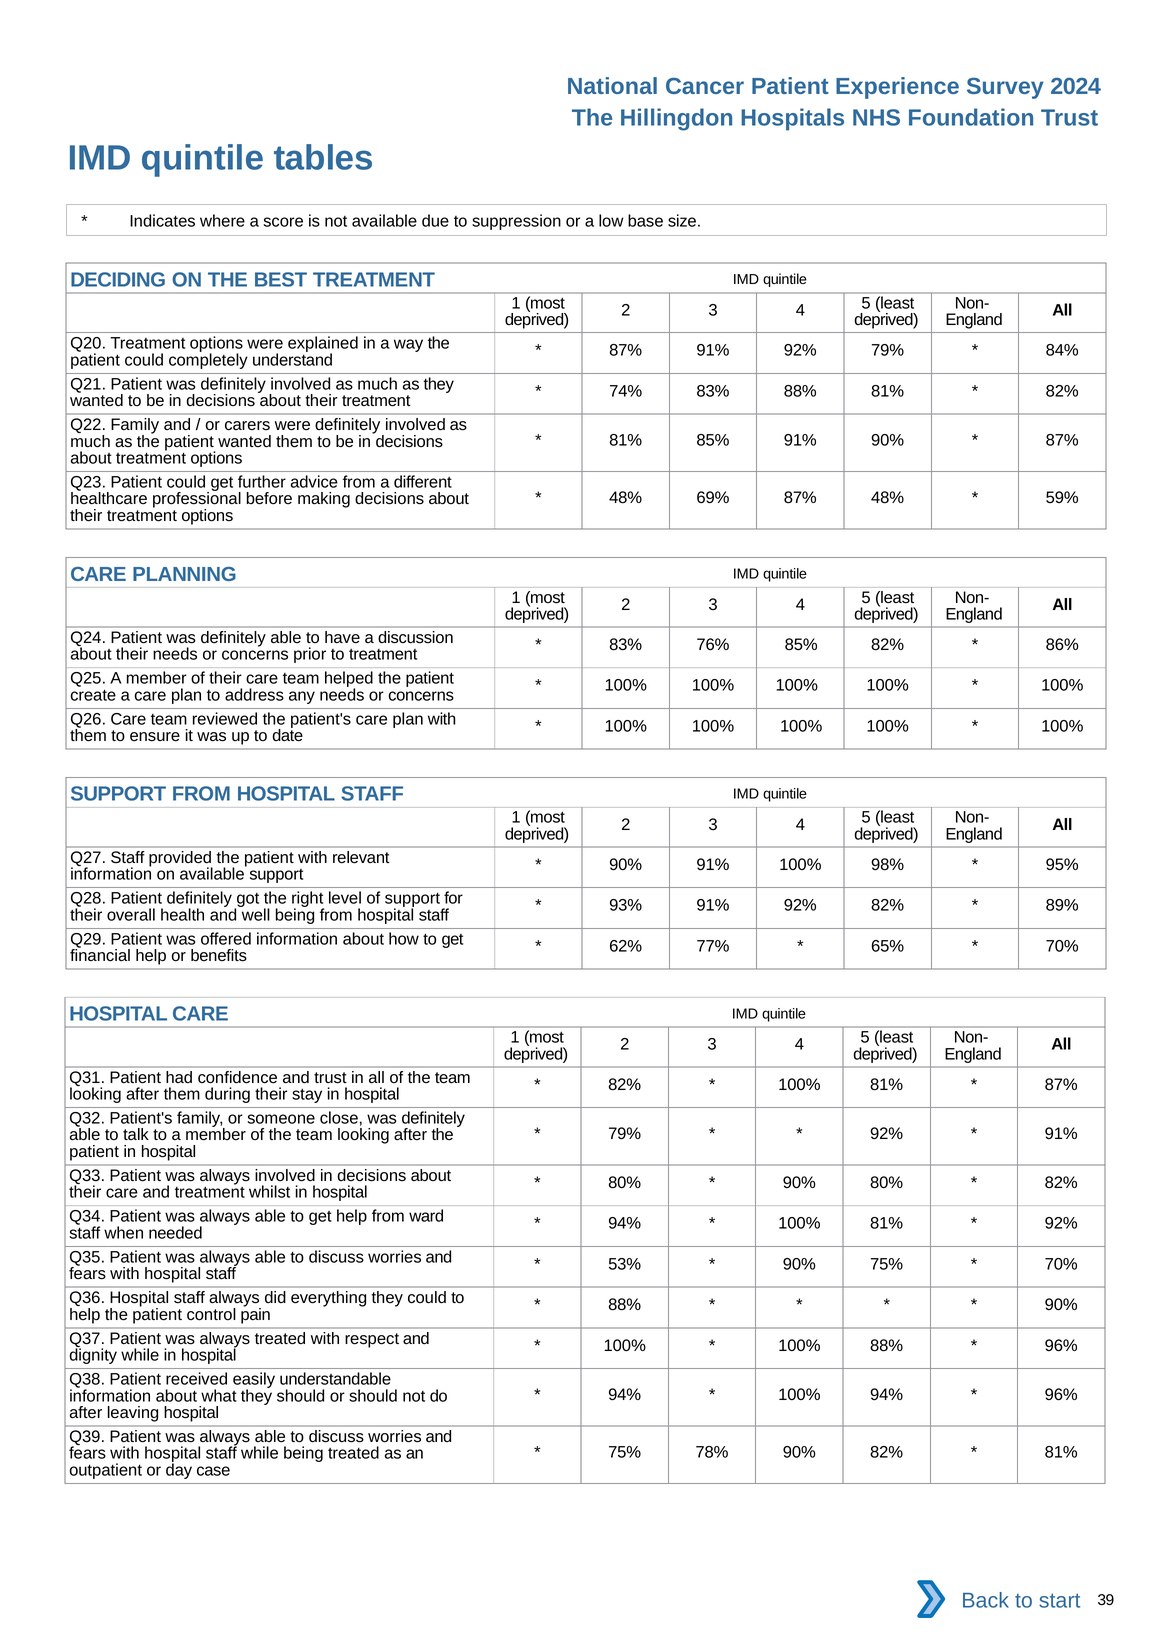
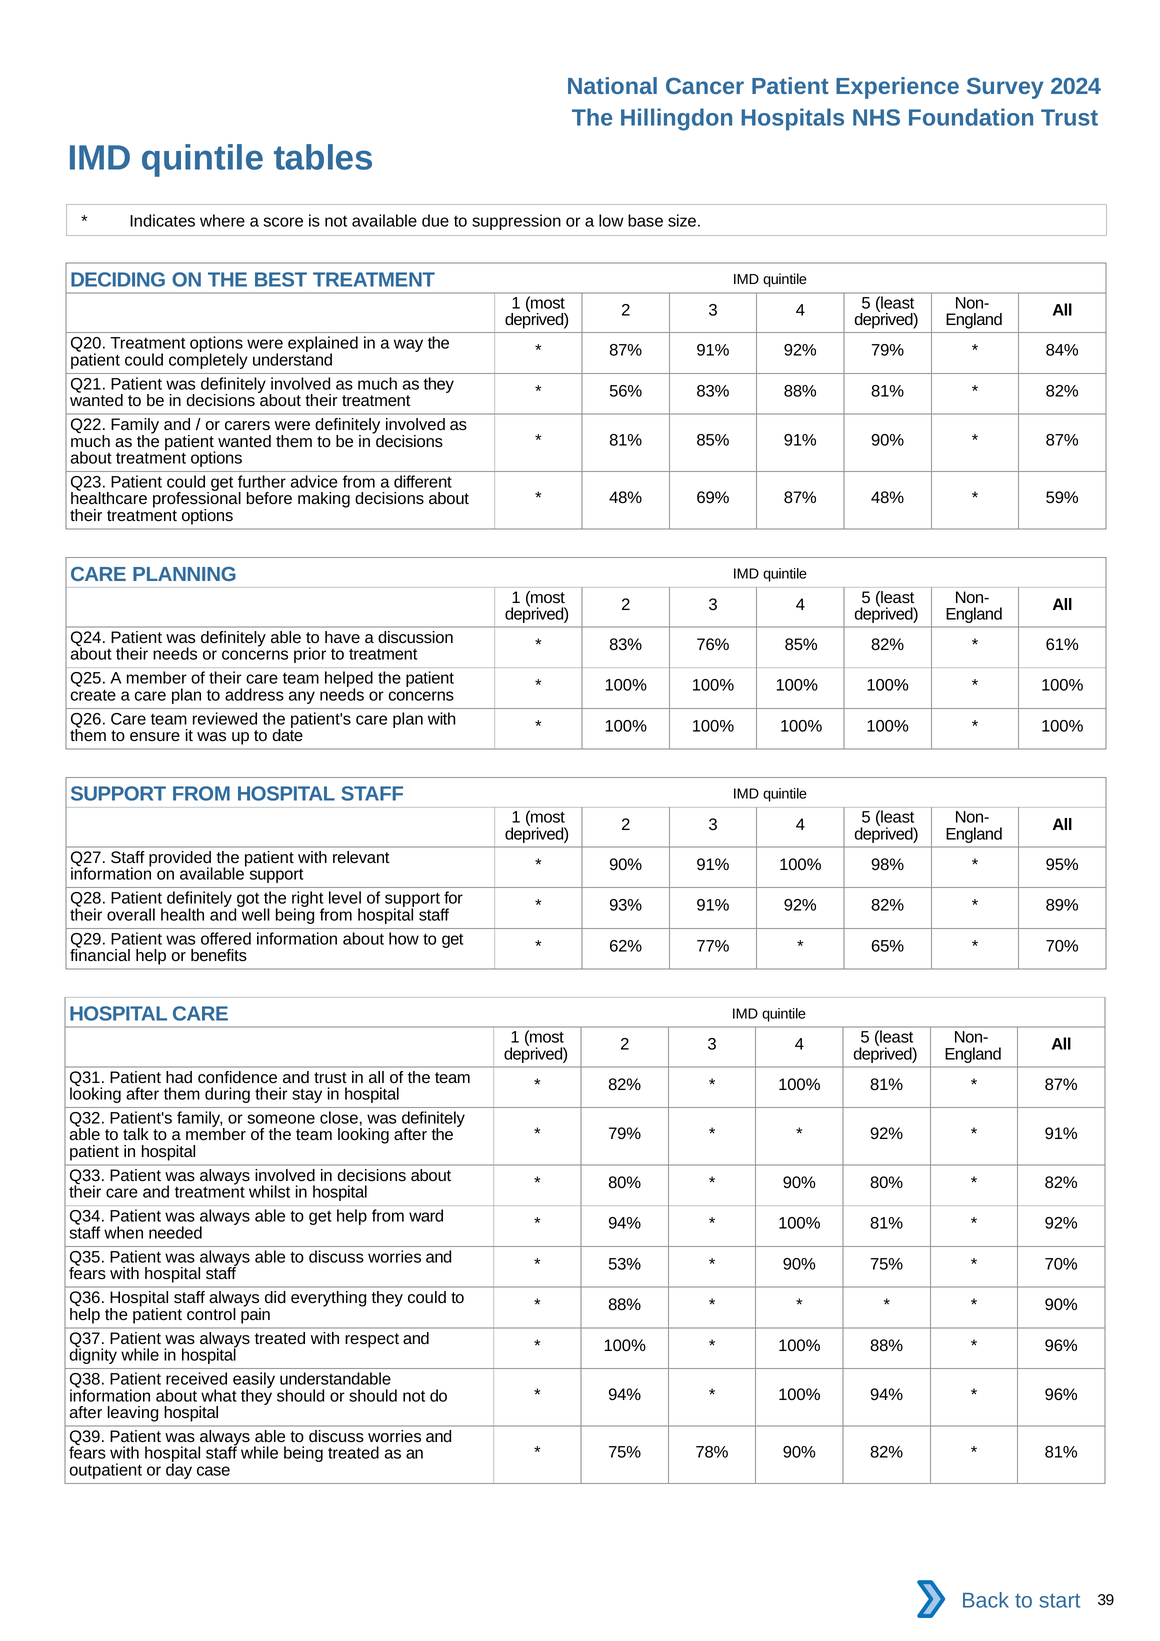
74%: 74% -> 56% (626, 391)
86%: 86% -> 61% (1062, 645)
